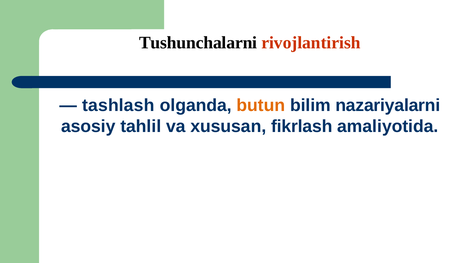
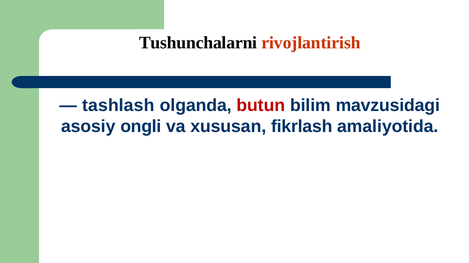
butun colour: orange -> red (261, 105)
nazariyalarni: nazariyalarni -> mavzusidagi (388, 105)
tahlil: tahlil -> ongli (141, 126)
